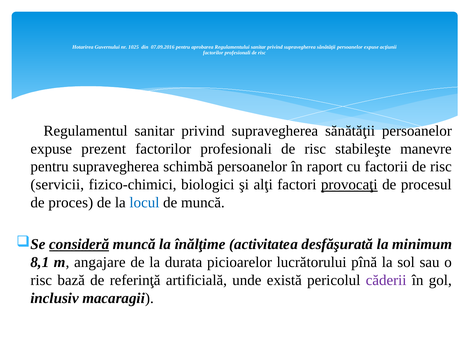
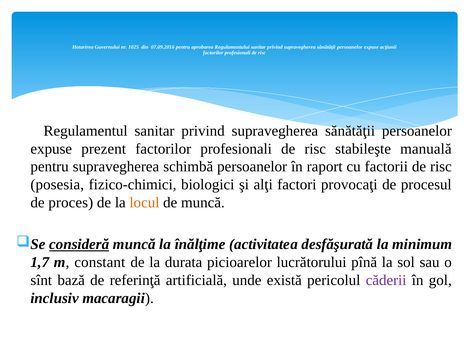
manevre: manevre -> manuală (426, 149)
servicii: servicii -> posesia (57, 185)
provocaţi underline: present -> none (349, 185)
locul colour: blue -> orange (144, 203)
8,1: 8,1 -> 1,7 (40, 262)
angajare: angajare -> constant (100, 262)
risc: risc -> sînt (41, 280)
